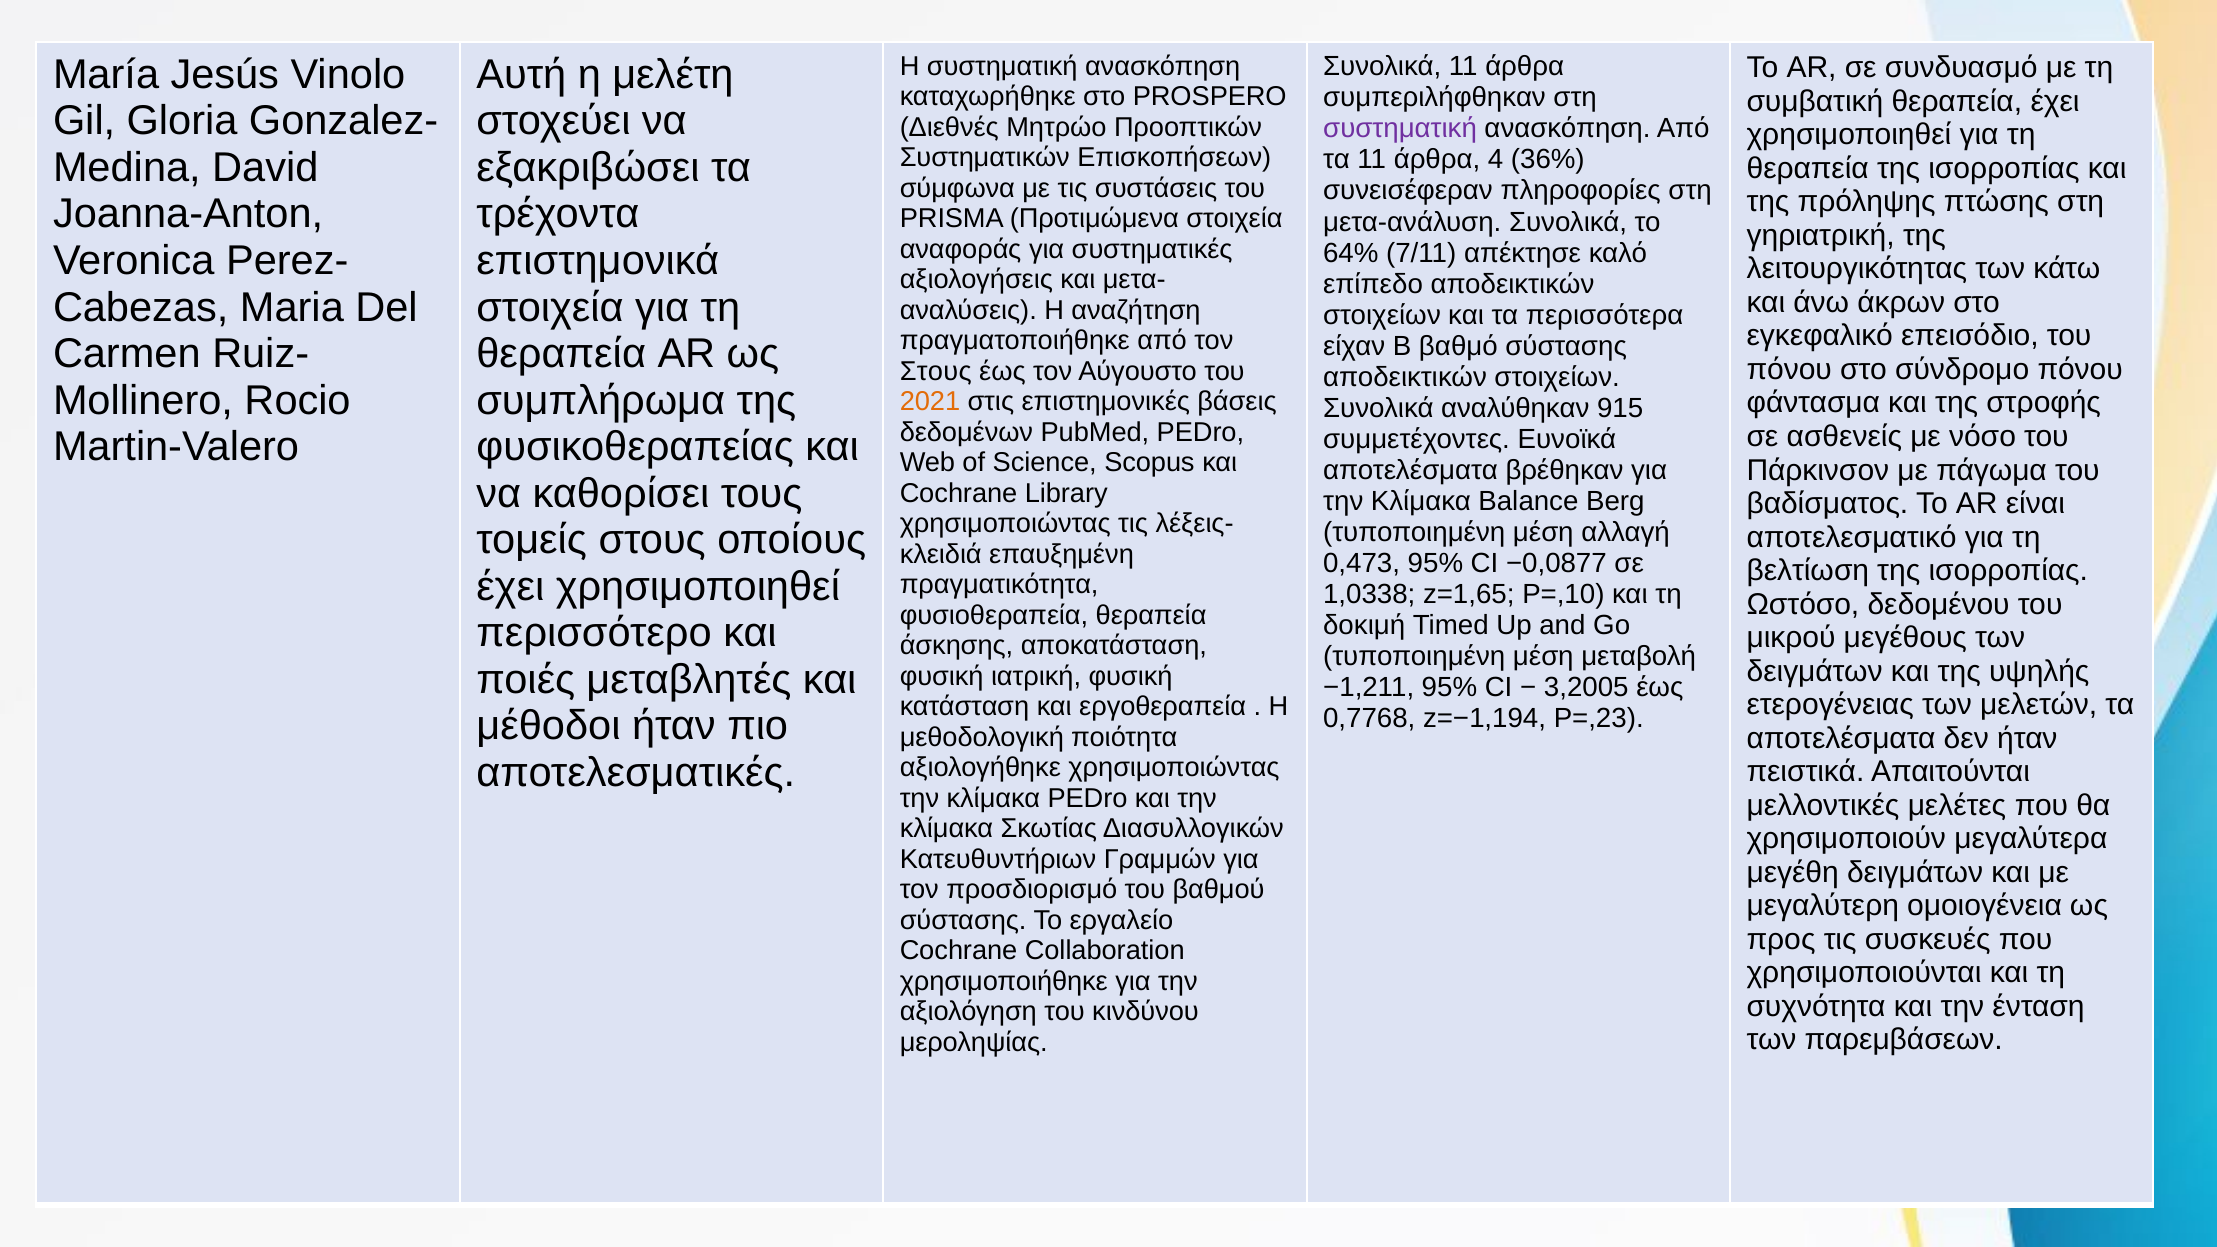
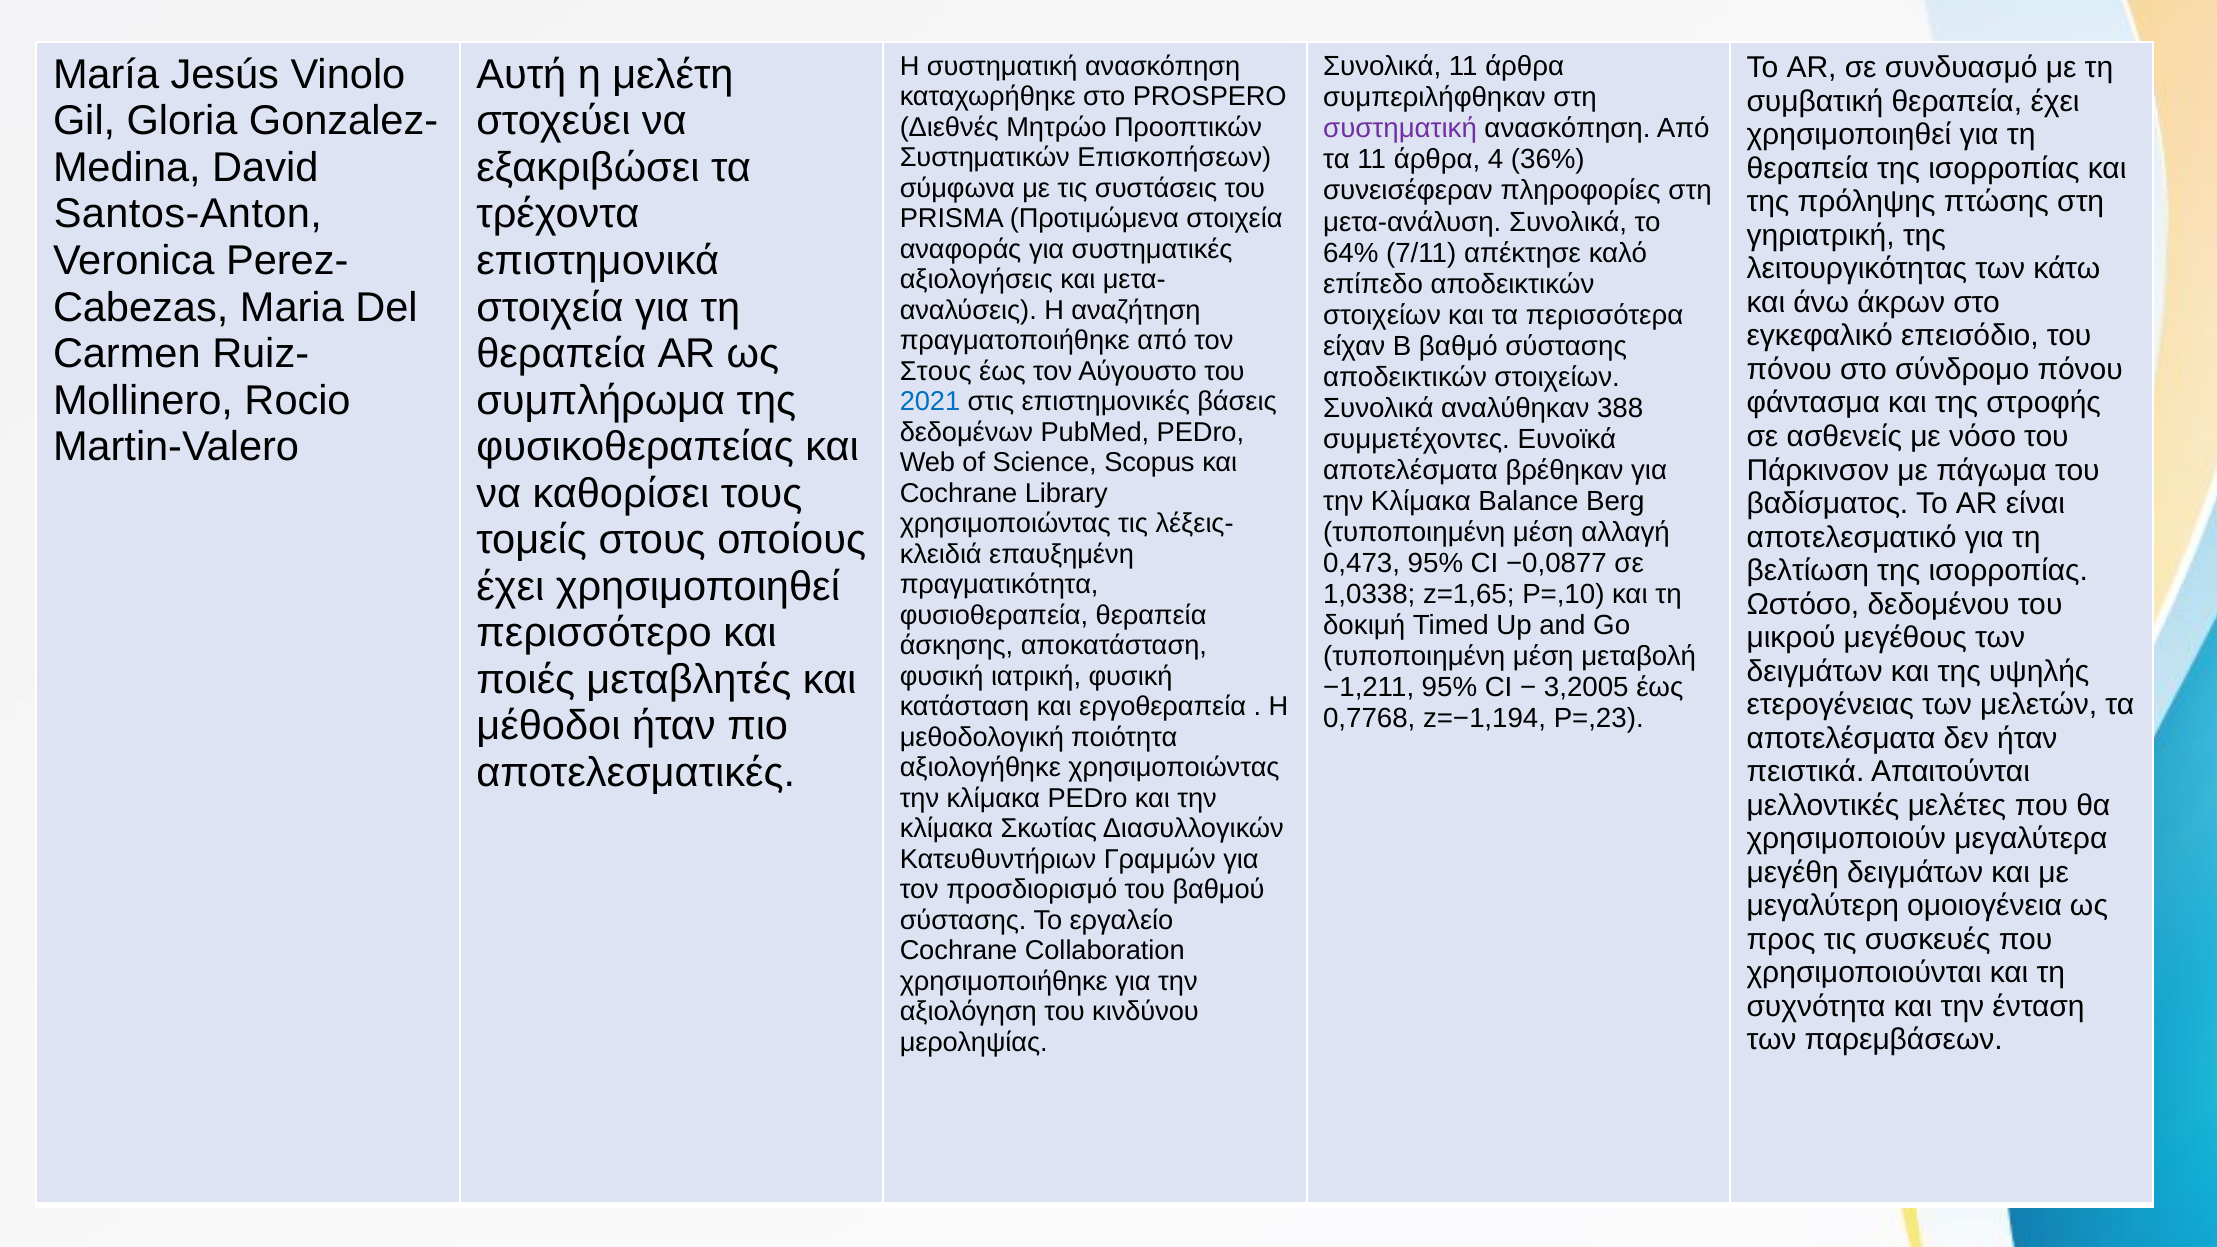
Joanna-Anton: Joanna-Anton -> Santos-Anton (188, 214)
2021 colour: orange -> blue (930, 402)
915: 915 -> 388 (1620, 408)
